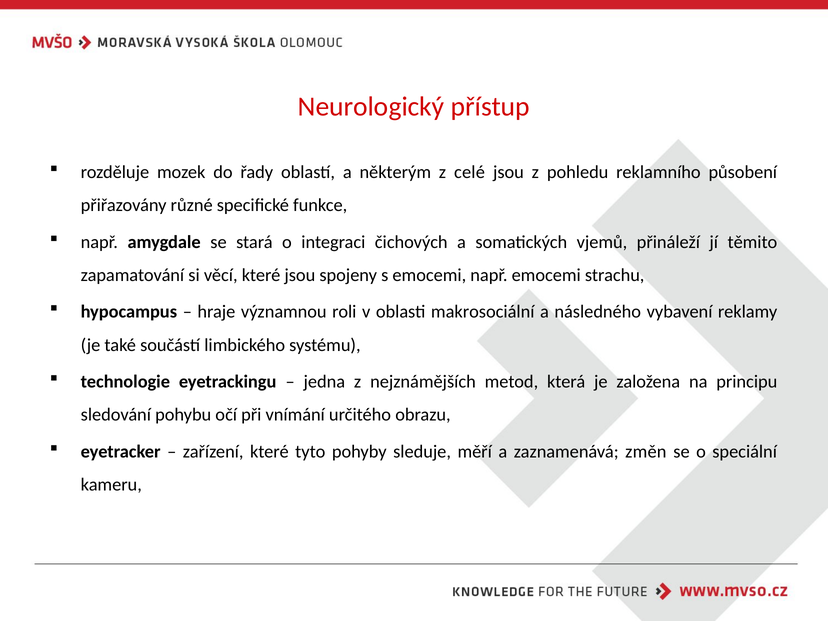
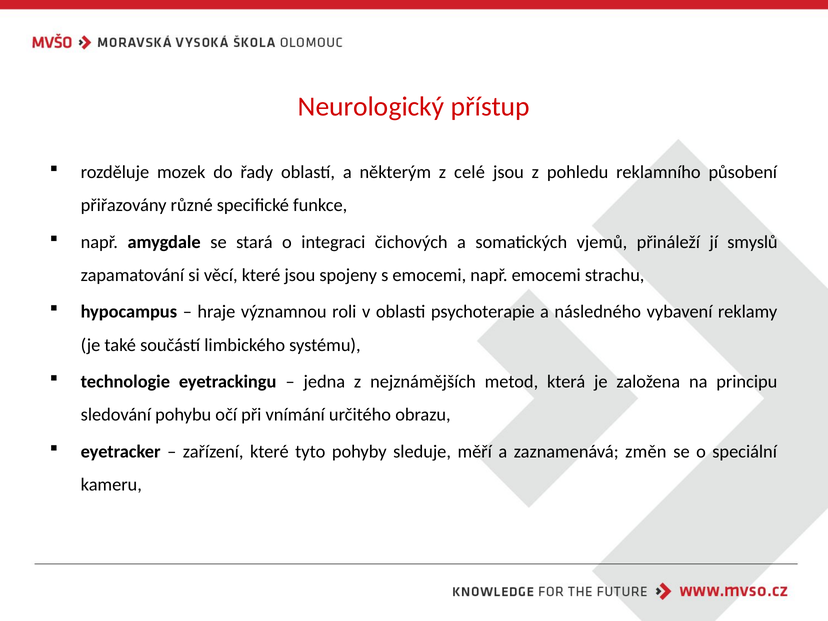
těmito: těmito -> smyslů (752, 242)
makrosociální: makrosociální -> psychoterapie (483, 312)
